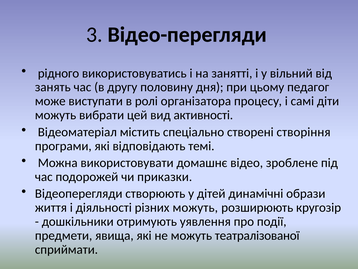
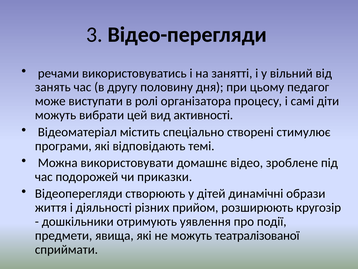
рідного: рідного -> речами (58, 73)
створіння: створіння -> стимулює (304, 132)
різних можуть: можуть -> прийом (195, 207)
